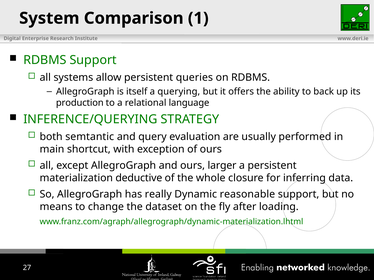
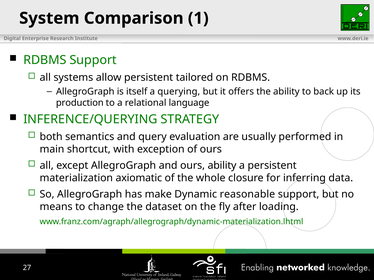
queries: queries -> tailored (194, 78)
semtantic: semtantic -> semantics (90, 137)
ours larger: larger -> ability (222, 166)
deductive: deductive -> axiomatic (139, 178)
really: really -> make (158, 195)
